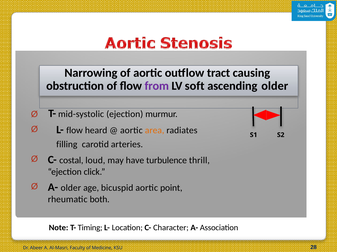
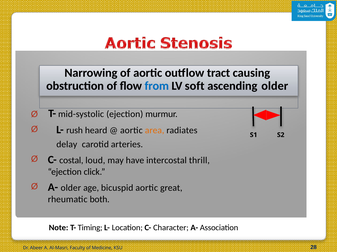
from colour: purple -> blue (157, 86)
L- flow: flow -> rush (75, 131)
filling: filling -> delay (67, 145)
turbulence: turbulence -> intercostal (167, 161)
point: point -> great (171, 188)
